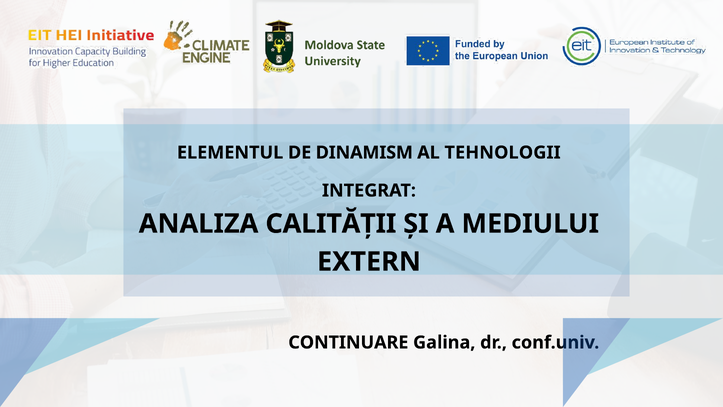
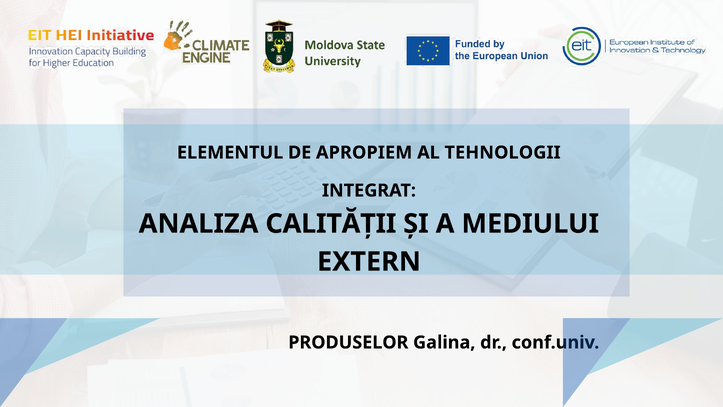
DINAMISM: DINAMISM -> APROPIEM (364, 152)
CONTINUARE: CONTINUARE -> PRODUSELOR (348, 342)
